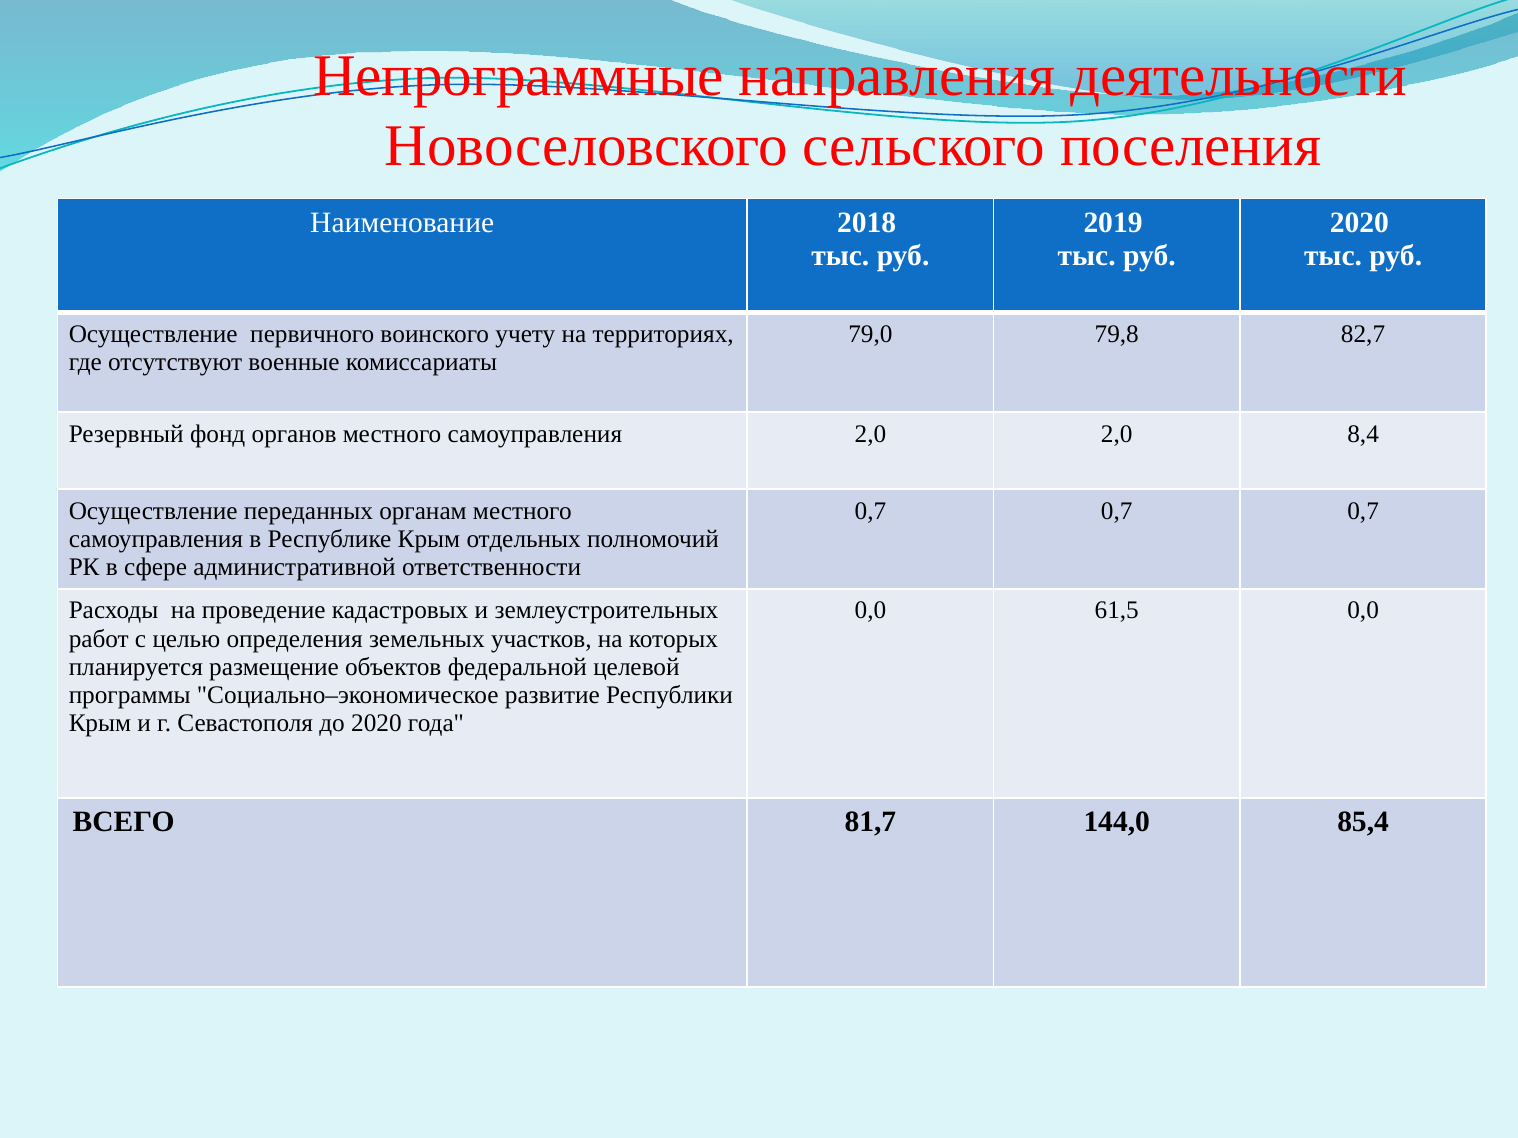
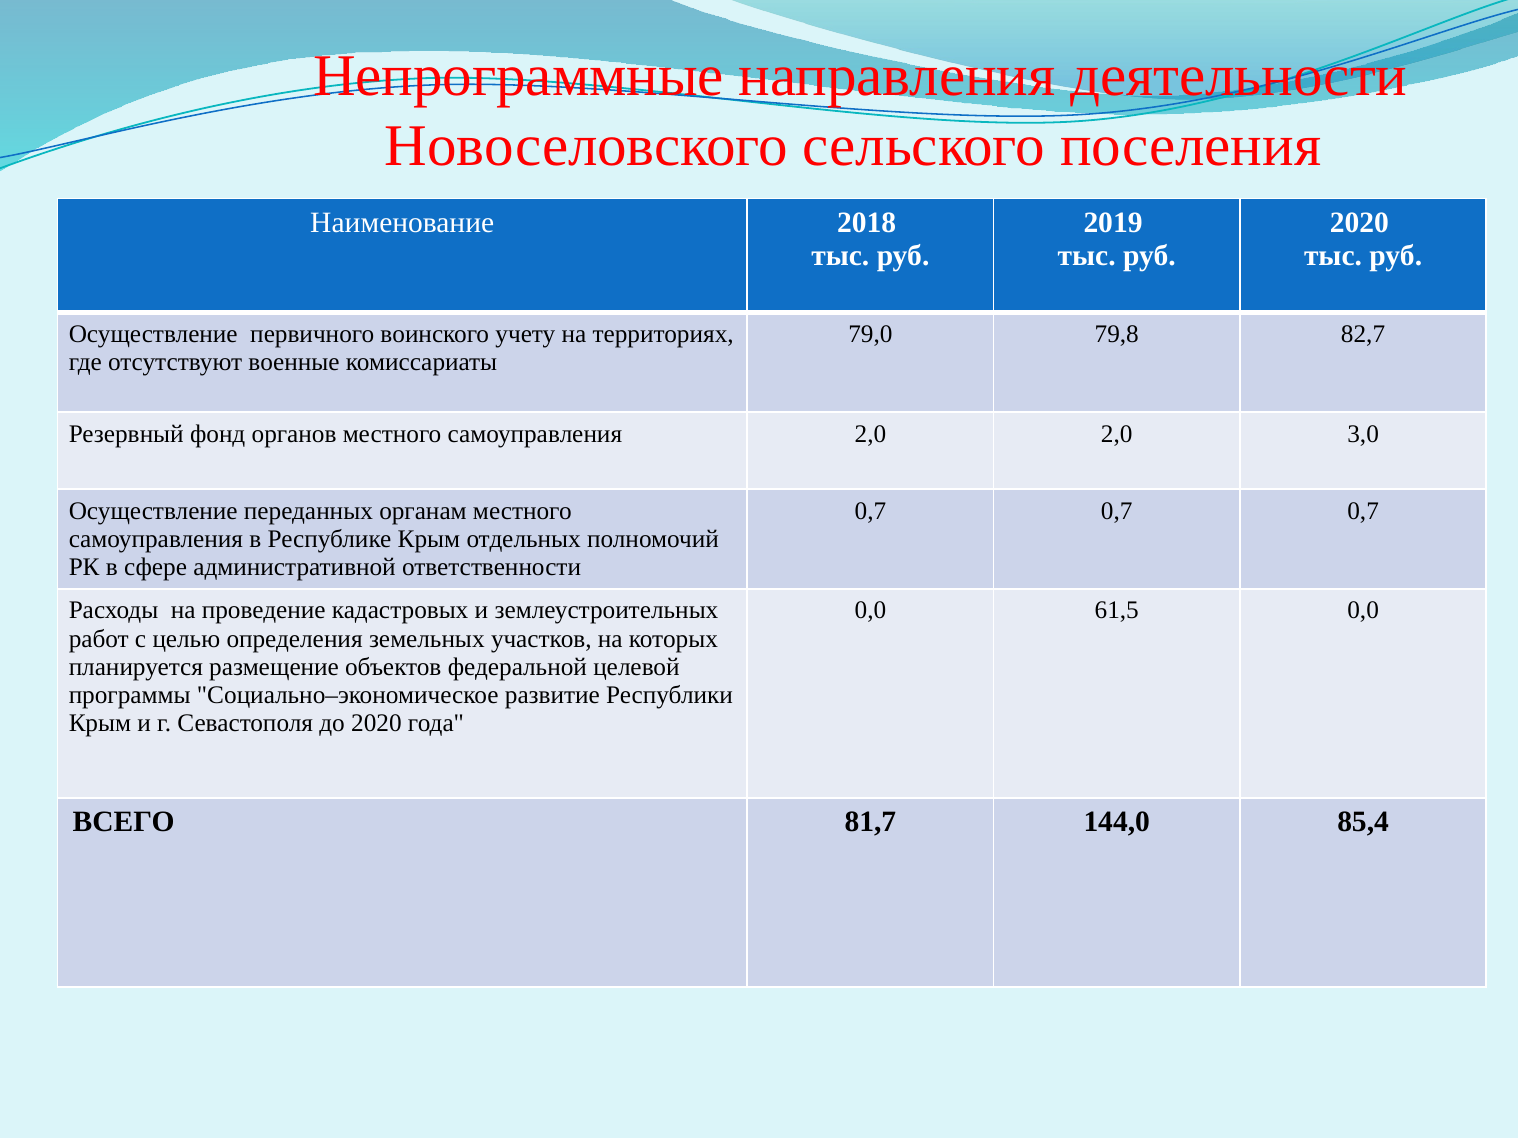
8,4: 8,4 -> 3,0 (1363, 434)
